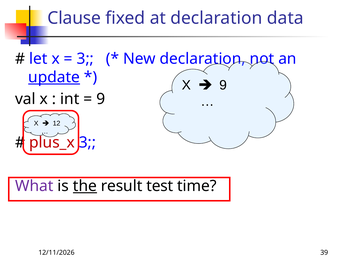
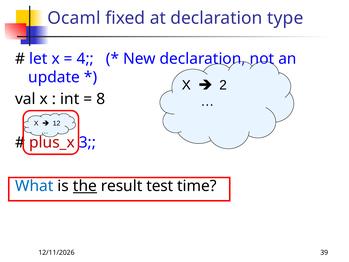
Clause: Clause -> Ocaml (74, 18)
data: data -> type (285, 18)
3: 3 -> 4 (85, 59)
update underline: present -> none (54, 77)
9: 9 -> 2 (223, 85)
9: 9 -> 8 (101, 99)
What colour: purple -> blue (34, 186)
